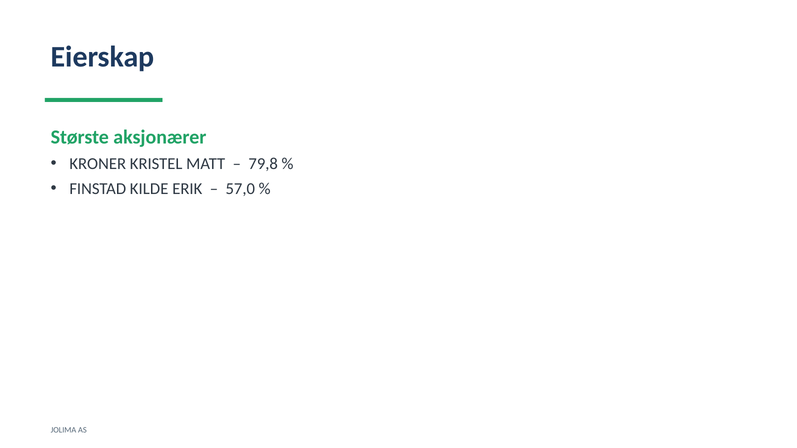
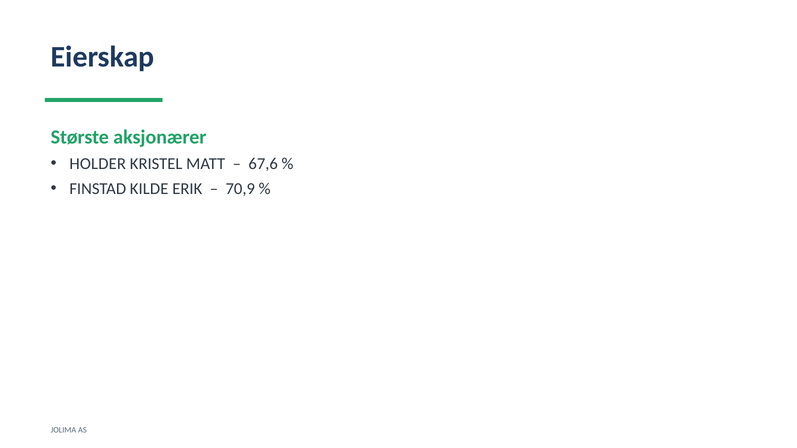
KRONER: KRONER -> HOLDER (98, 164)
79,8: 79,8 -> 67,6 (263, 164)
57,0: 57,0 -> 70,9 (240, 189)
